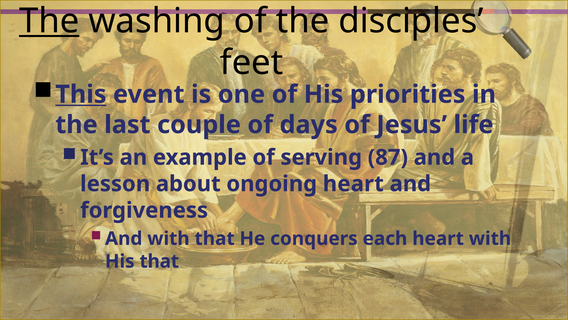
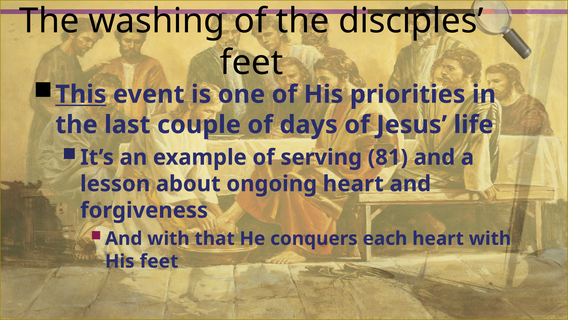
The underline: present -> none (49, 21)
87: 87 -> 81 (388, 157)
His that: that -> feet (159, 261)
